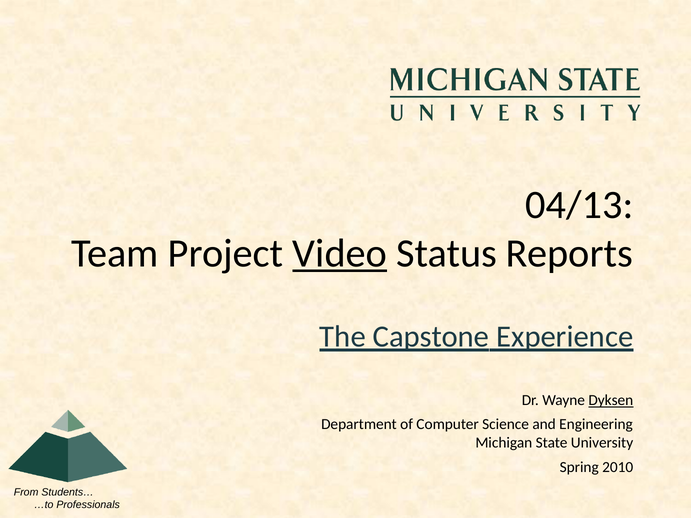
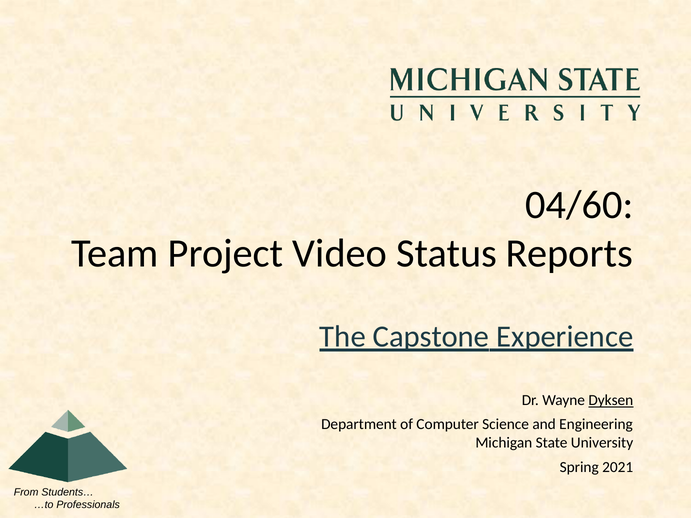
04/13: 04/13 -> 04/60 (579, 205)
Video underline: present -> none (340, 254)
2010: 2010 -> 2021 (618, 467)
